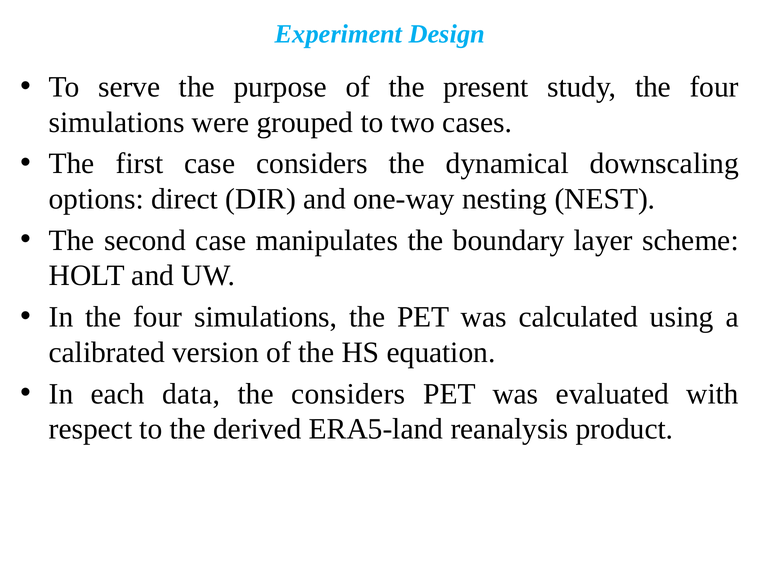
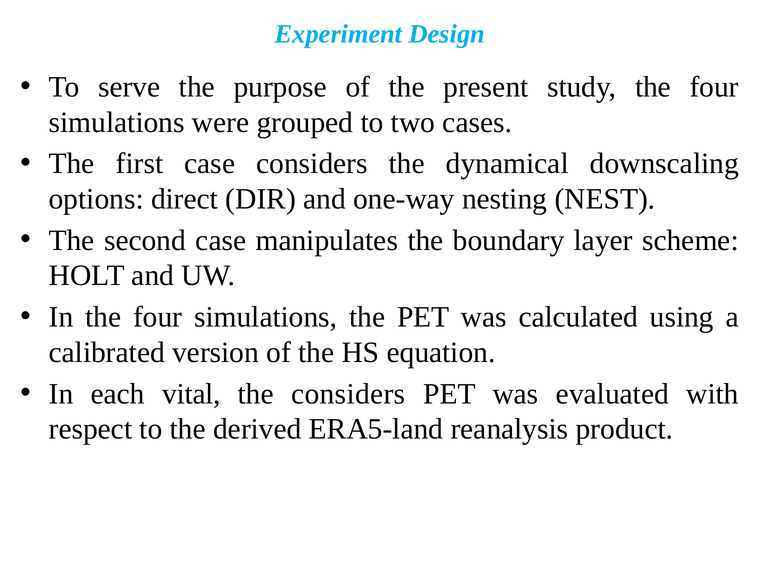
data: data -> vital (191, 394)
